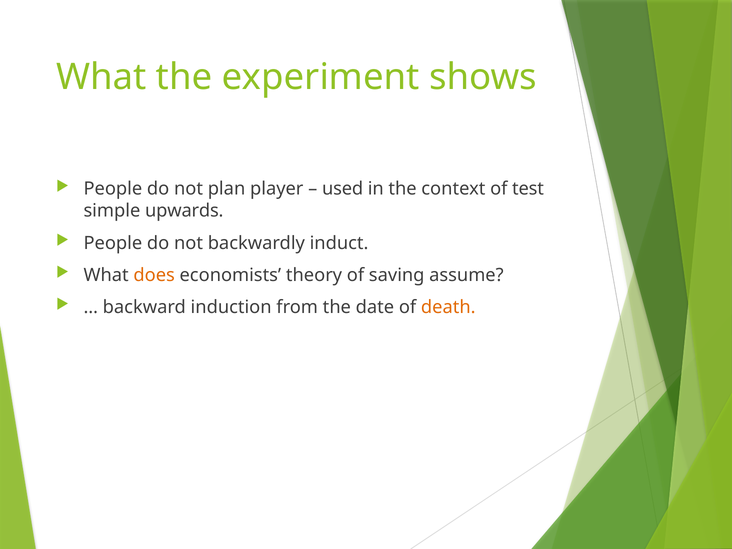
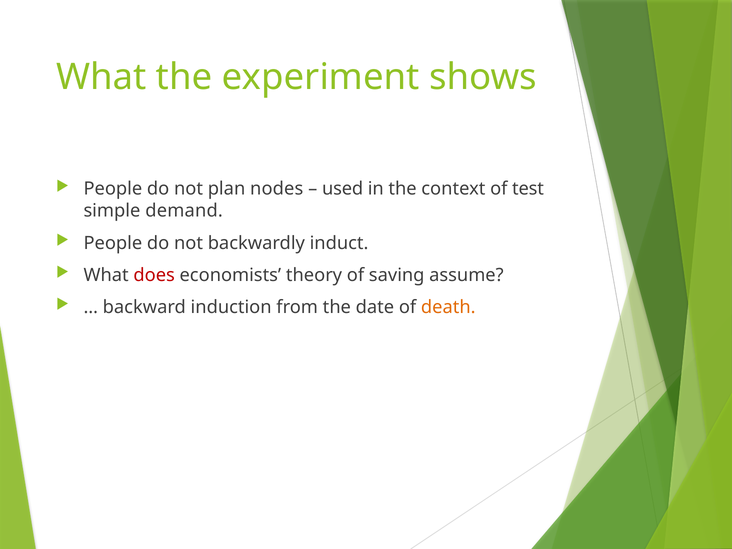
player: player -> nodes (277, 189)
upwards: upwards -> demand (184, 211)
does colour: orange -> red (154, 275)
